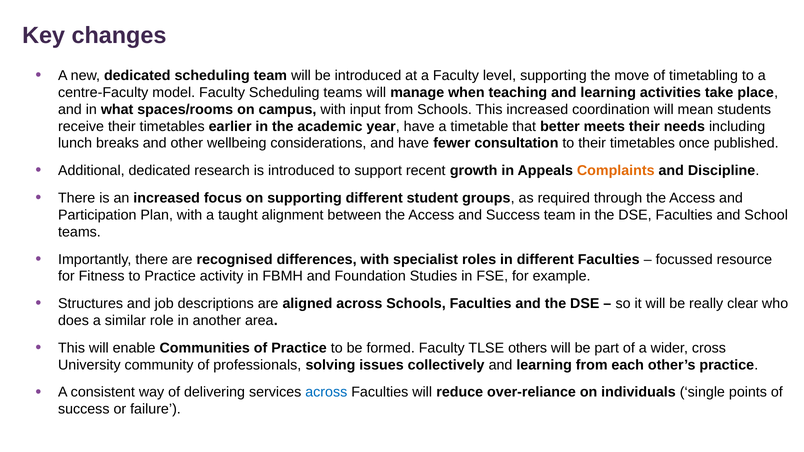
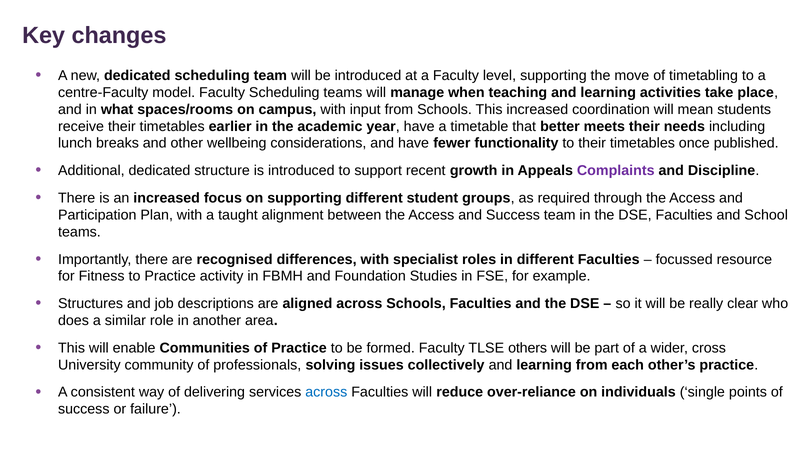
consultation: consultation -> functionality (516, 143)
research: research -> structure (222, 171)
Complaints colour: orange -> purple (616, 171)
